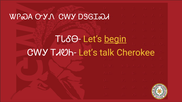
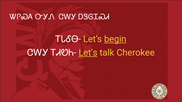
Let’s underline: none -> present (88, 53)
